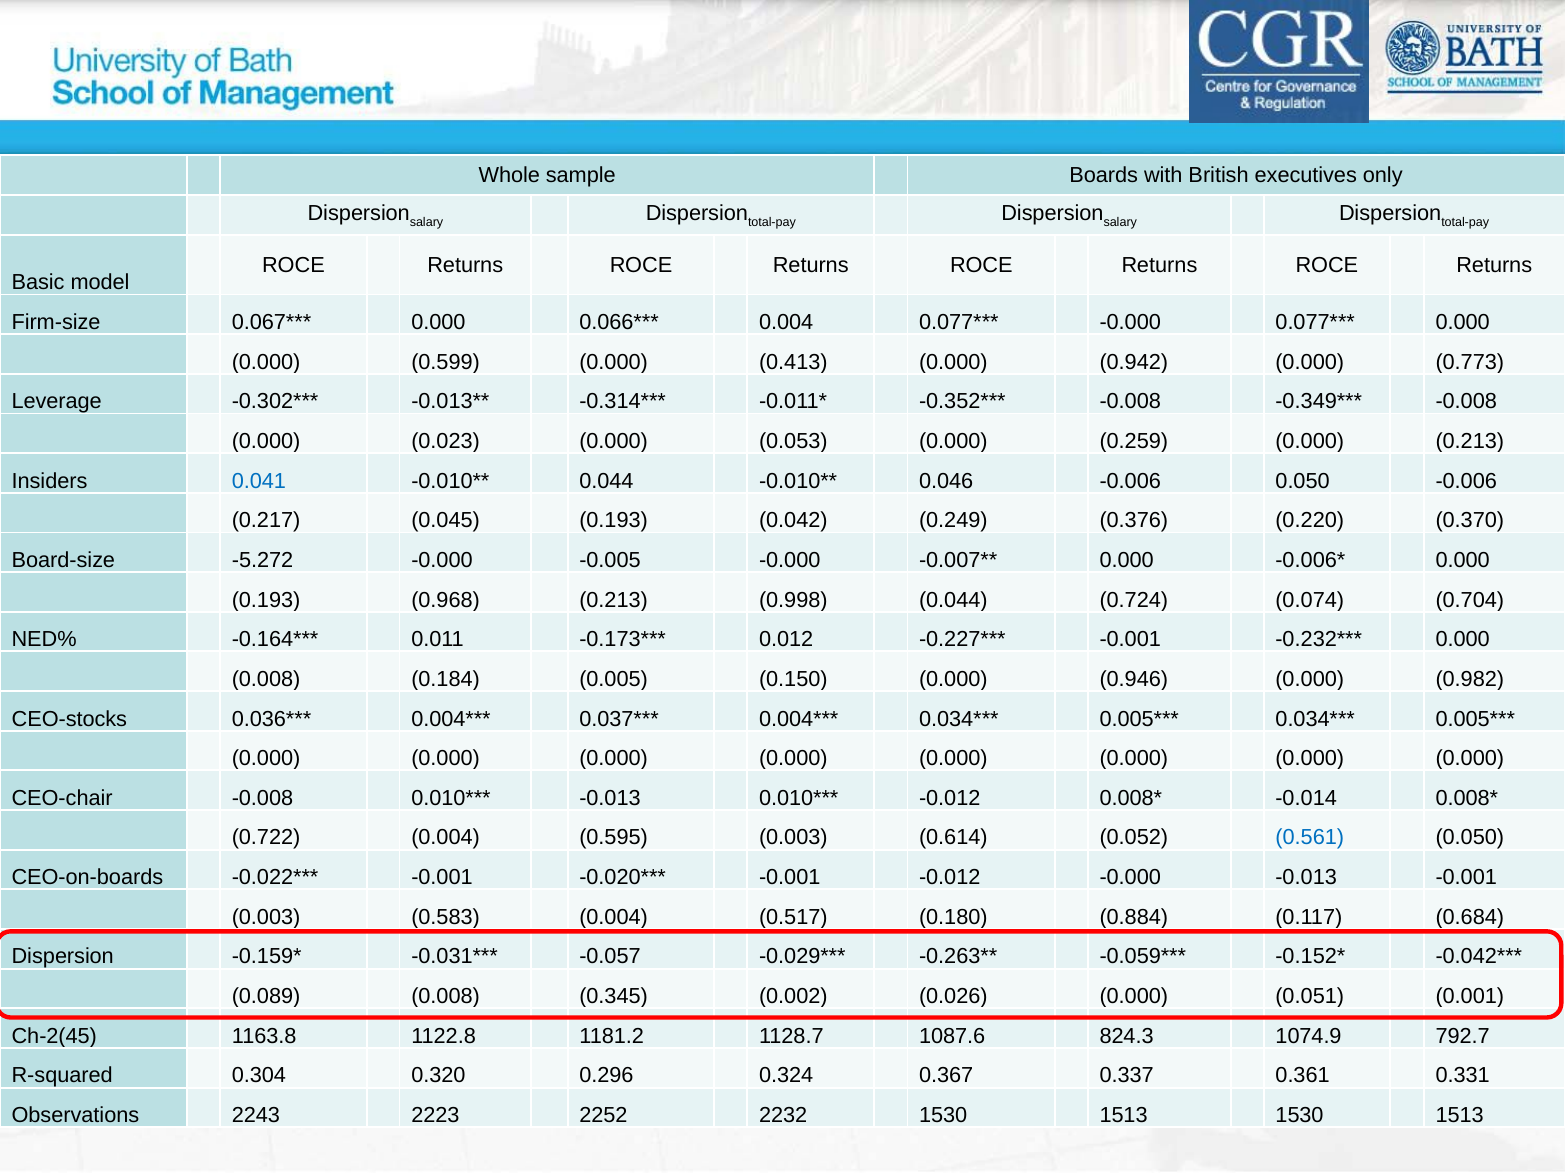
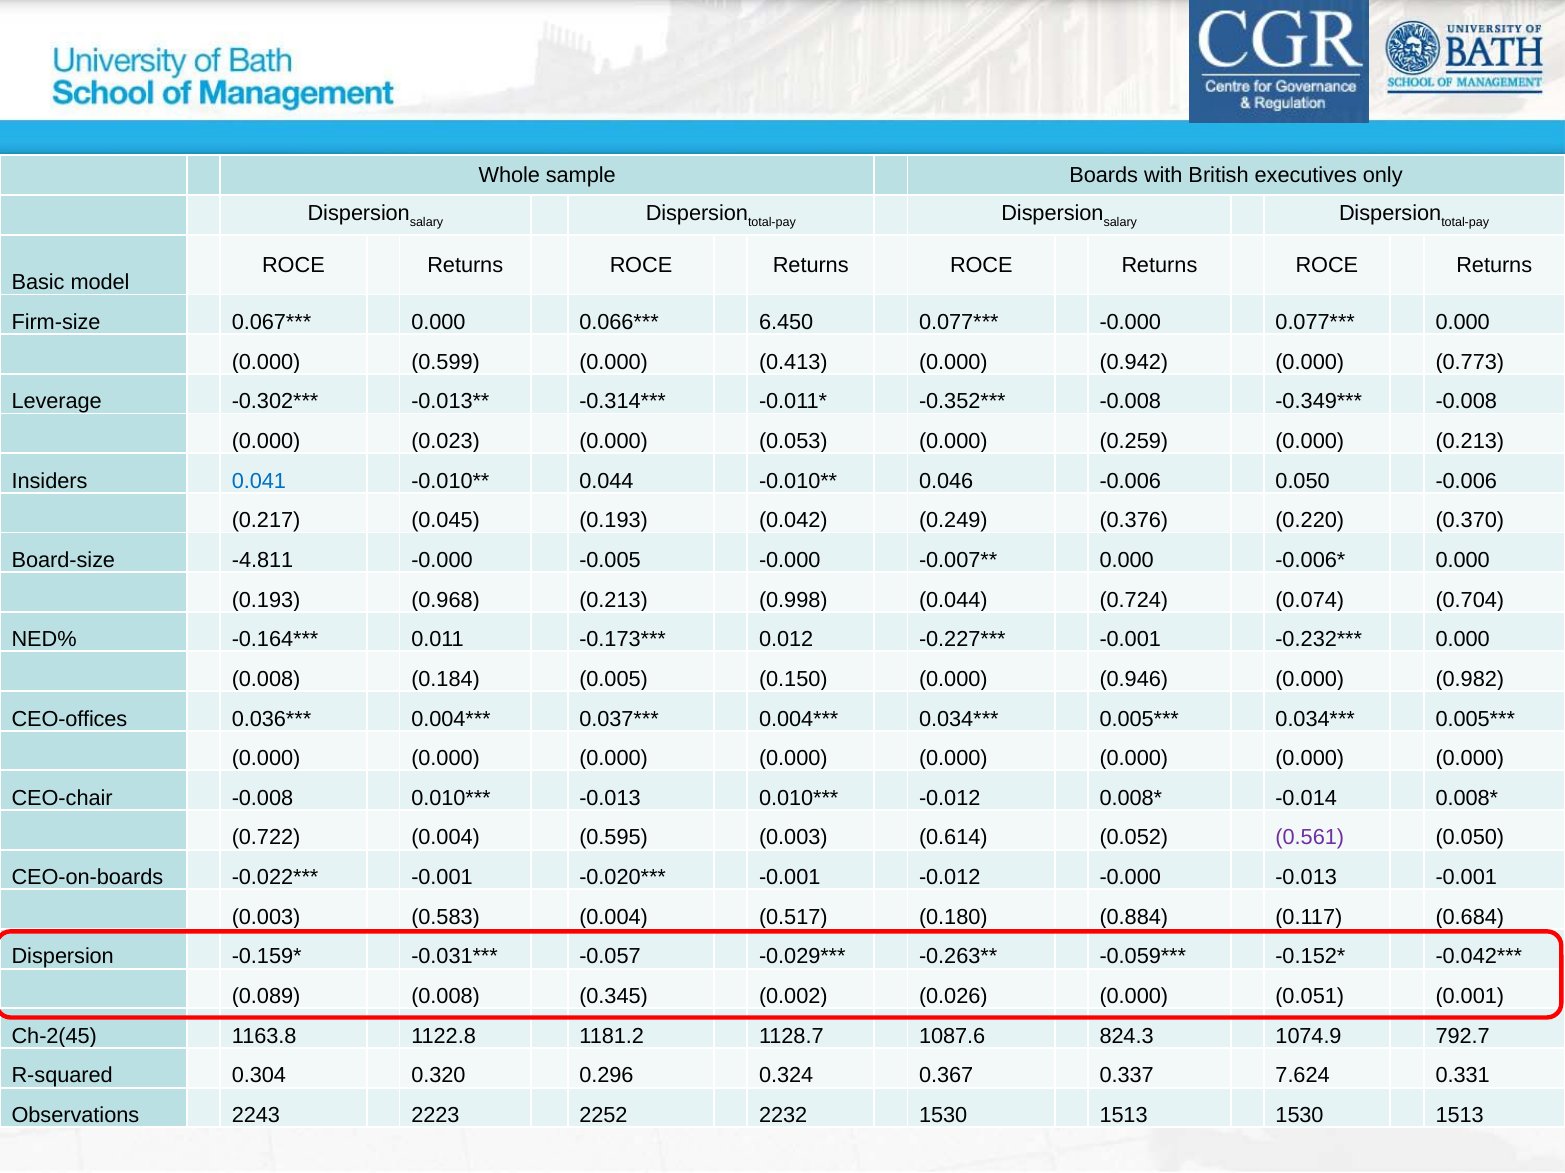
0.004: 0.004 -> 6.450 (786, 323)
-5.272: -5.272 -> -4.811 (263, 561)
CEO-stocks: CEO-stocks -> CEO-offices (69, 719)
0.561 colour: blue -> purple (1310, 838)
0.361: 0.361 -> 7.624 (1303, 1076)
